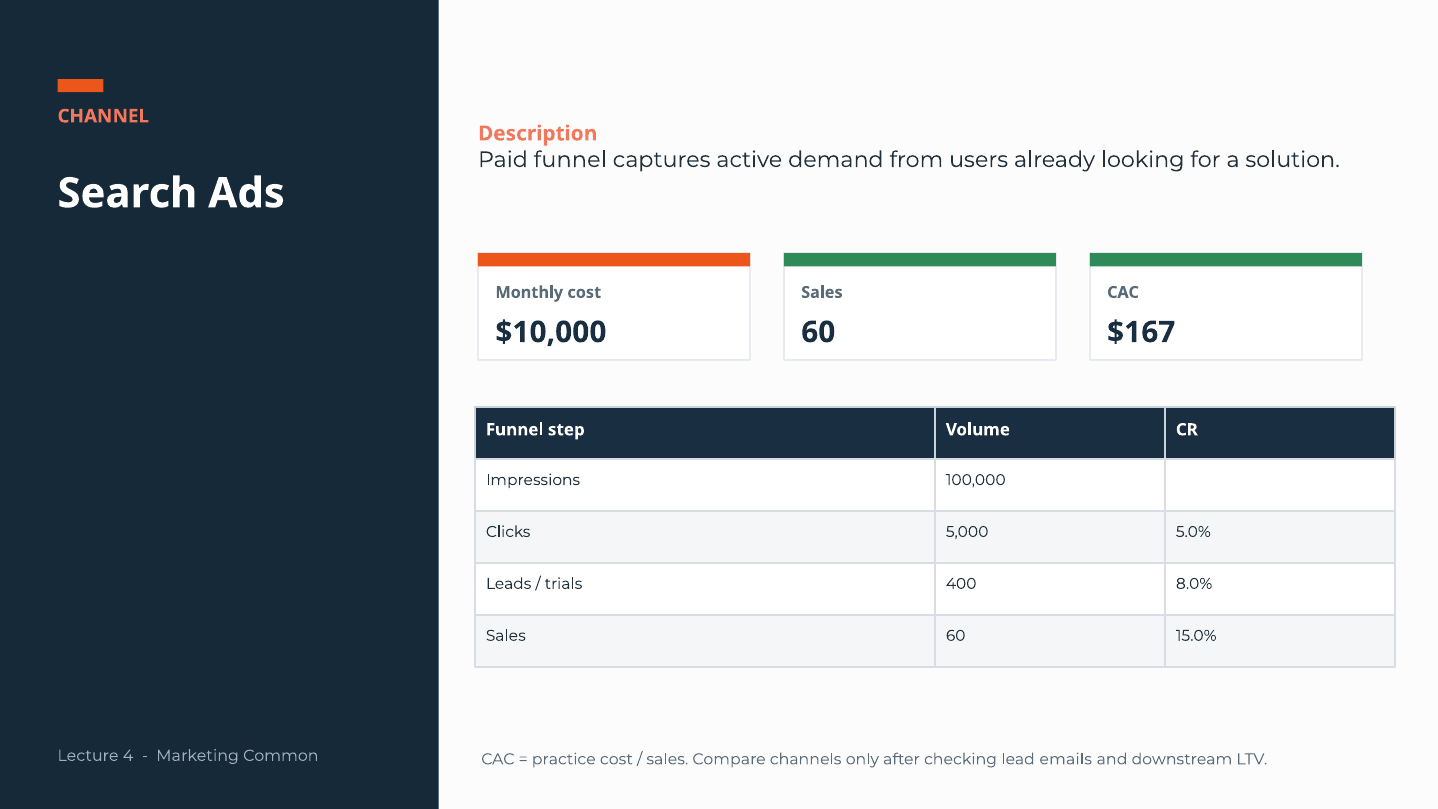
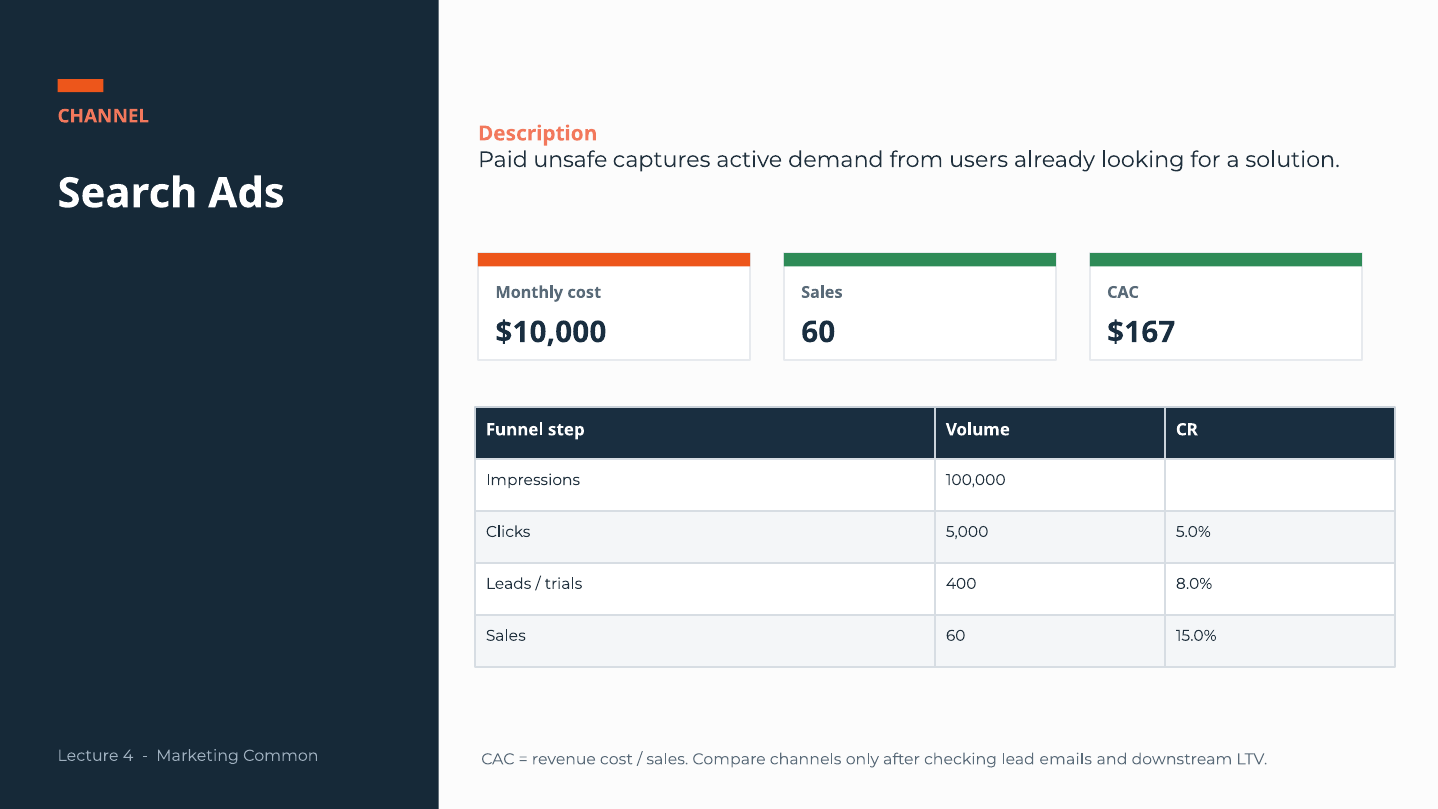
Paid funnel: funnel -> unsafe (570, 160)
practice: practice -> revenue (564, 759)
